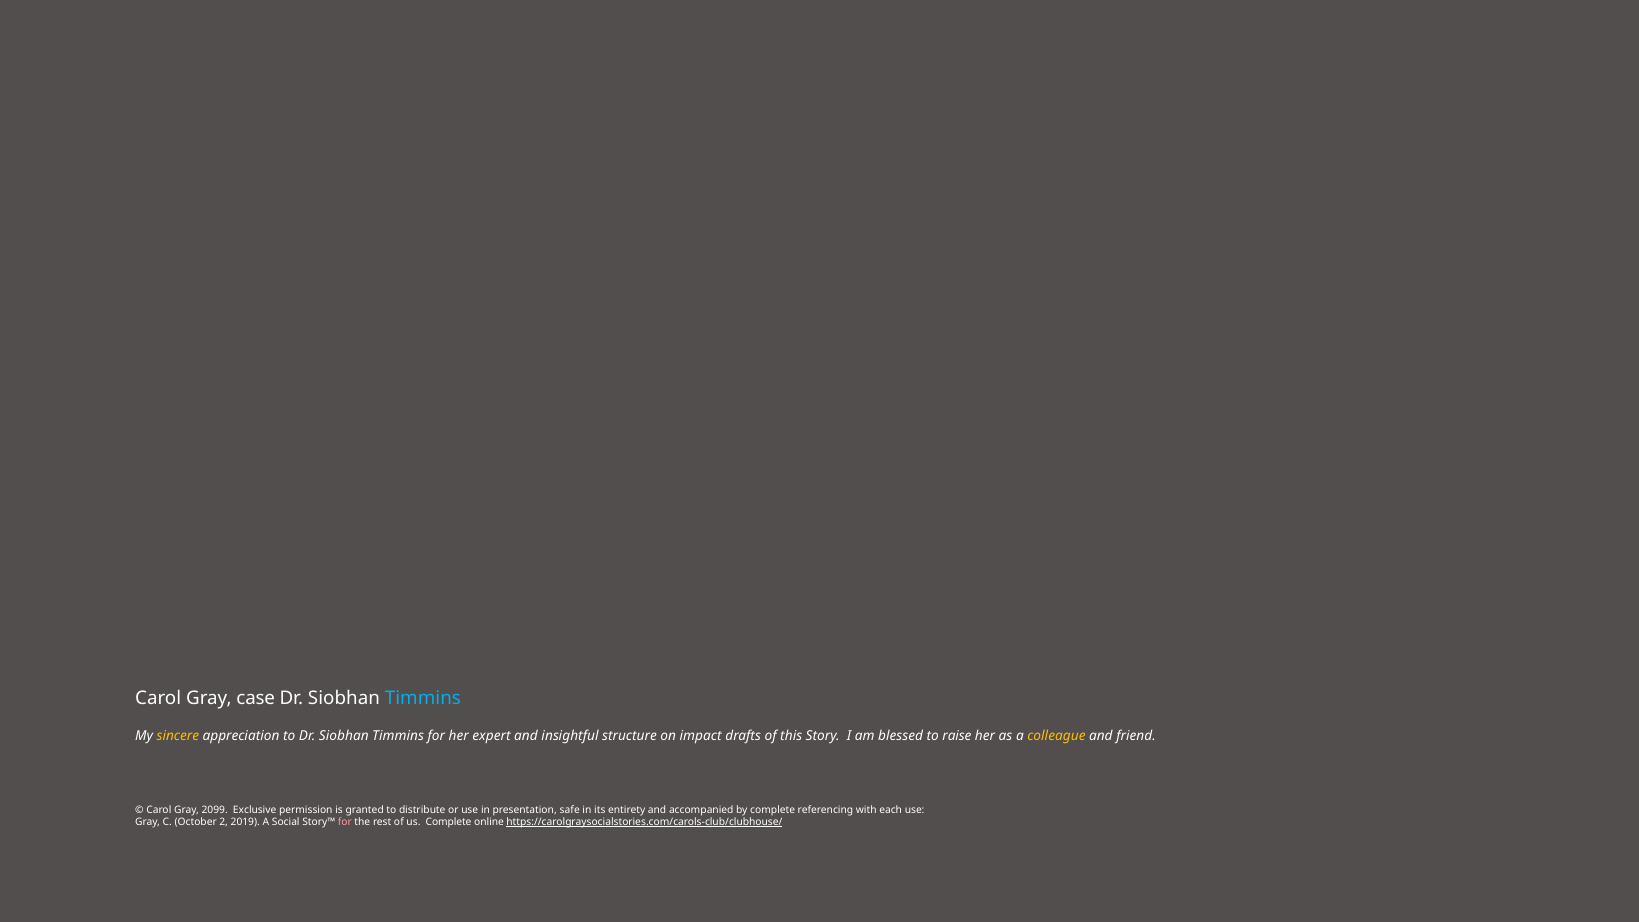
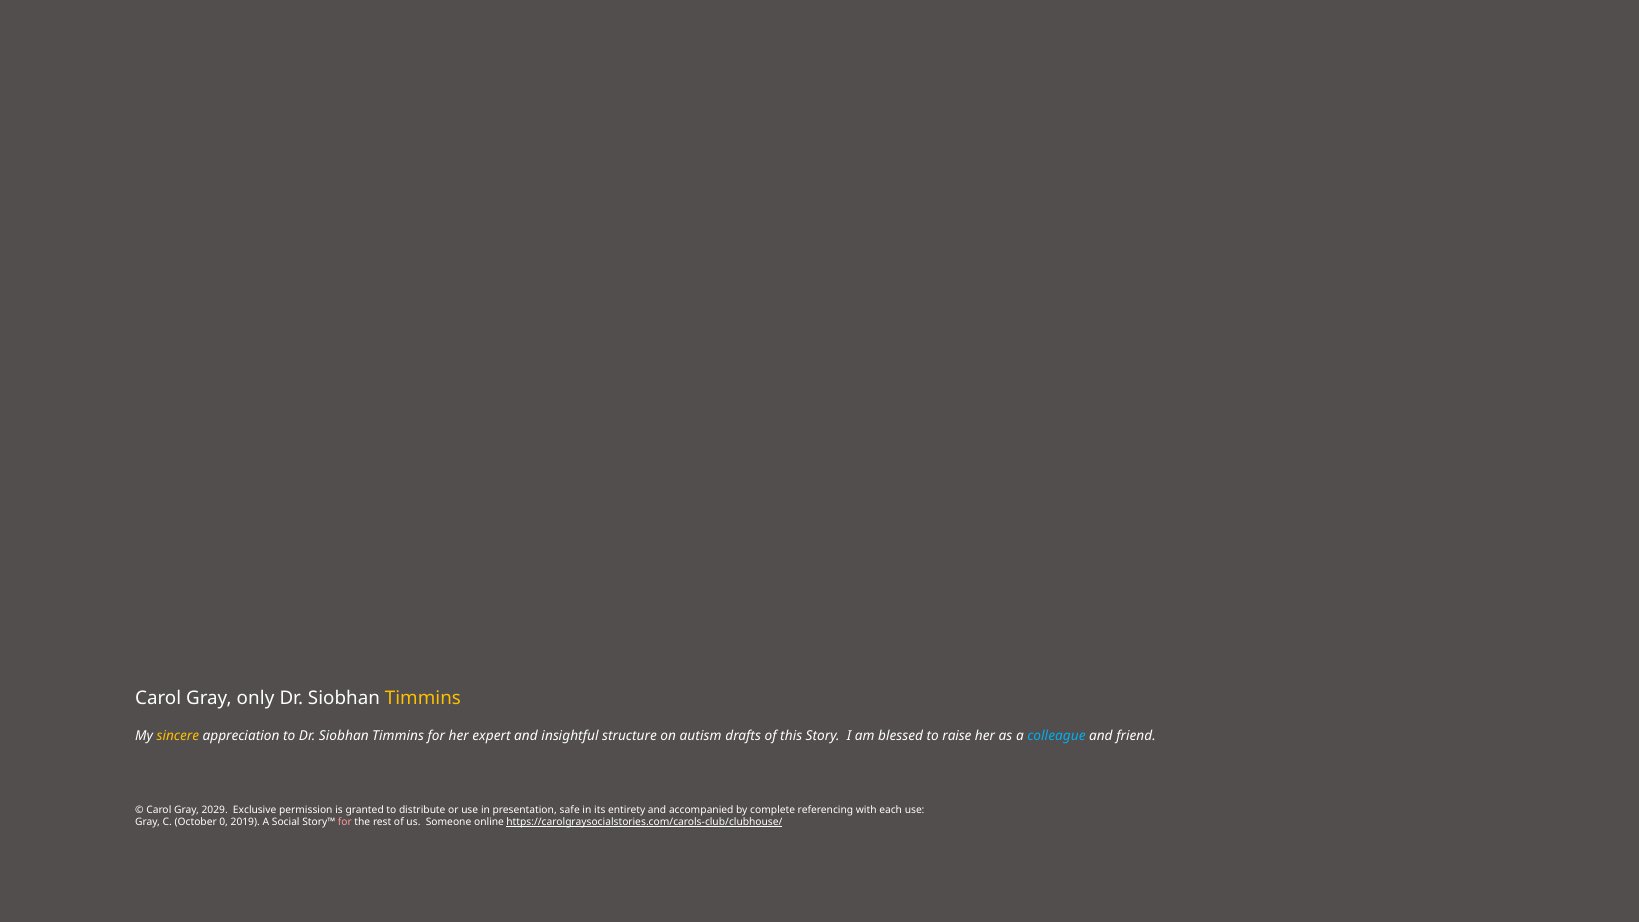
case: case -> only (256, 698)
Timmins colour: light blue -> yellow (423, 698)
impact: impact -> autism (701, 736)
colleague colour: yellow -> light blue (1056, 736)
2099: 2099 -> 2029 (215, 810)
2: 2 -> 0 (224, 822)
us Complete: Complete -> Someone (449, 822)
